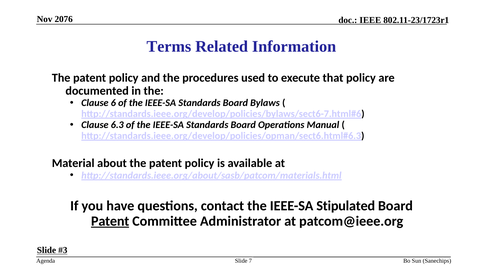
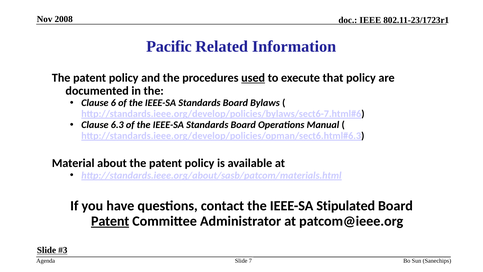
2076: 2076 -> 2008 (64, 19)
Terms: Terms -> Pacific (169, 46)
used underline: none -> present (253, 78)
